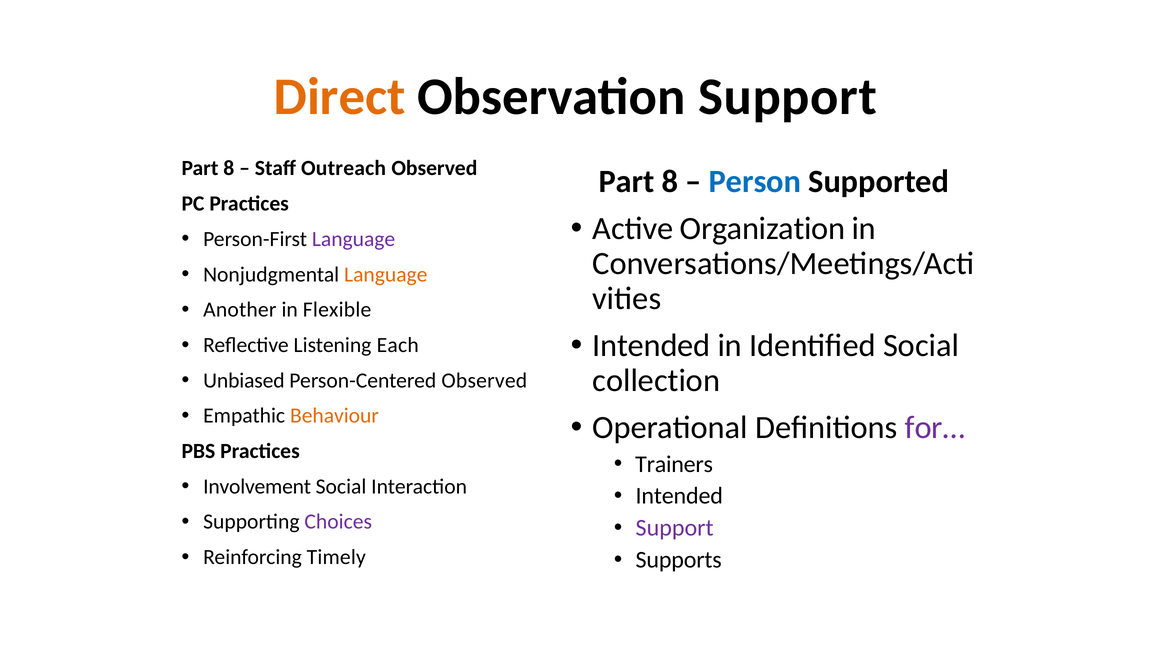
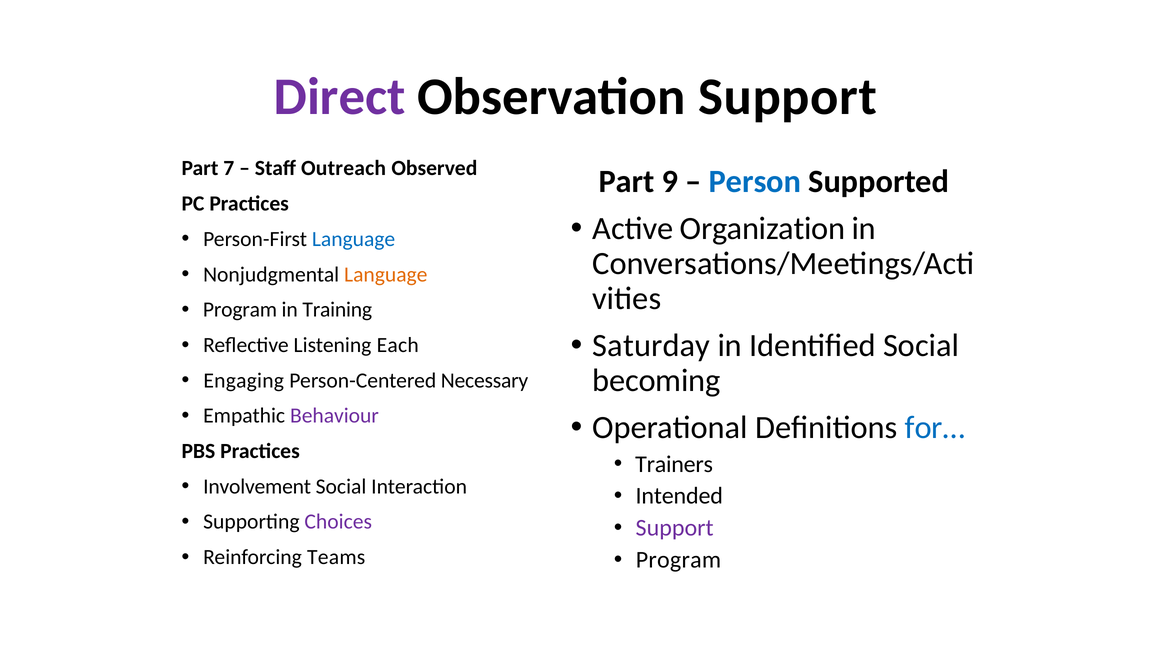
Direct colour: orange -> purple (340, 97)
8: 8 -> 7 (229, 169)
8: 8 -> 9 (670, 182)
Language colour: purple -> blue (354, 239)
Another: Another -> Program (240, 310)
Flexible: Flexible -> Training (337, 310)
Intended: Intended -> Saturday (651, 346)
collection: collection -> becoming (656, 381)
Unbiased: Unbiased -> Engaging (244, 381)
Person-Centered Observed: Observed -> Necessary (485, 381)
Behaviour colour: orange -> purple (334, 416)
for… colour: purple -> blue (935, 428)
Timely: Timely -> Teams (336, 558)
Supports: Supports -> Program (678, 560)
